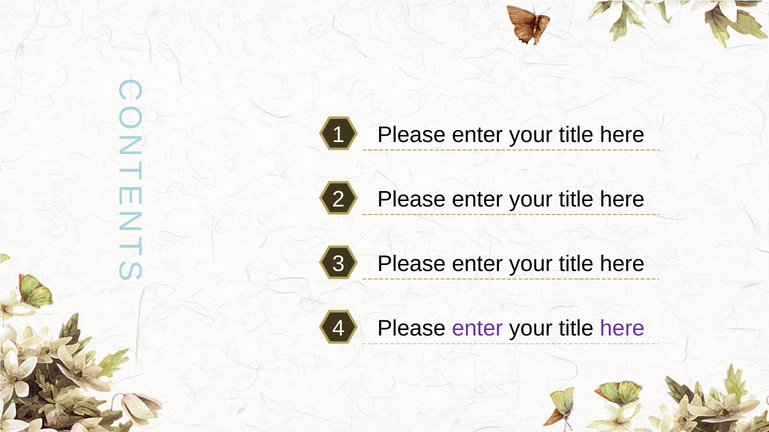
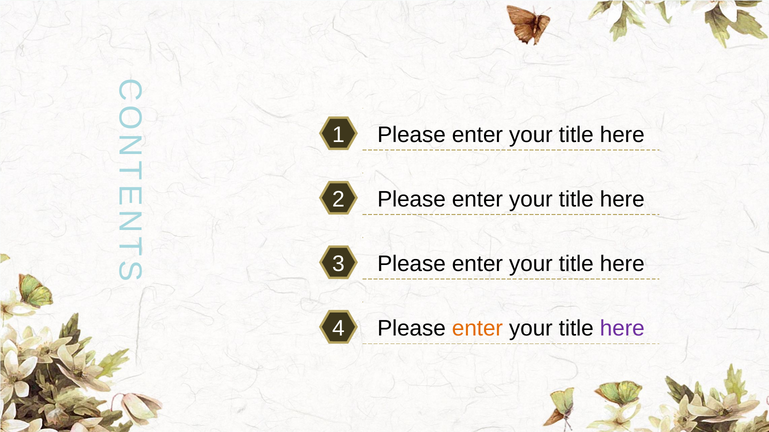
enter colour: purple -> orange (477, 329)
